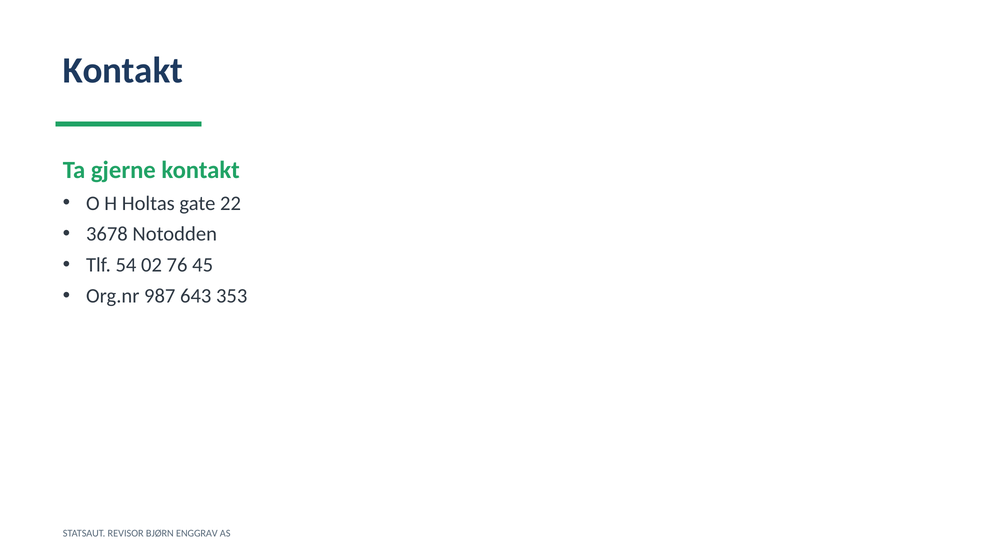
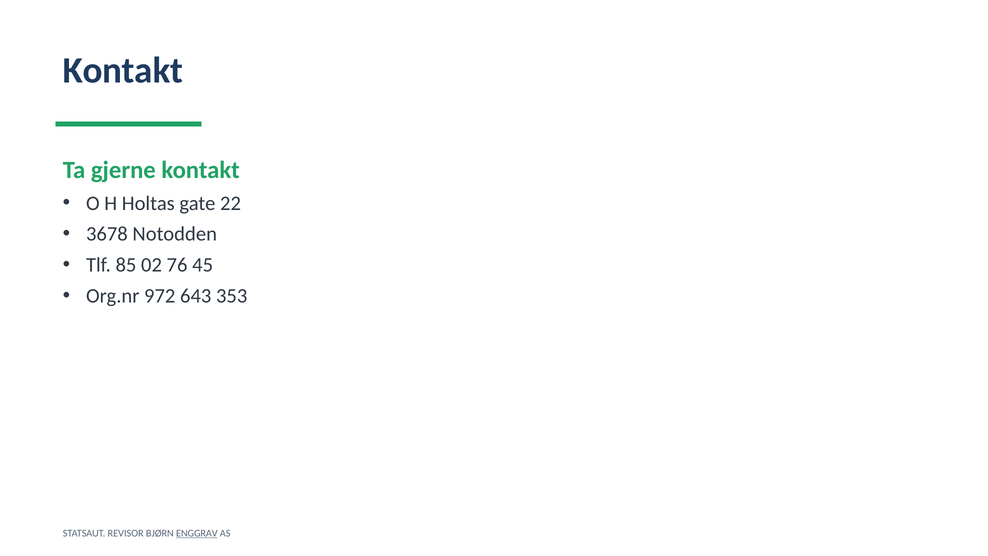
54: 54 -> 85 (126, 265)
987: 987 -> 972 (160, 296)
ENGGRAV underline: none -> present (197, 533)
